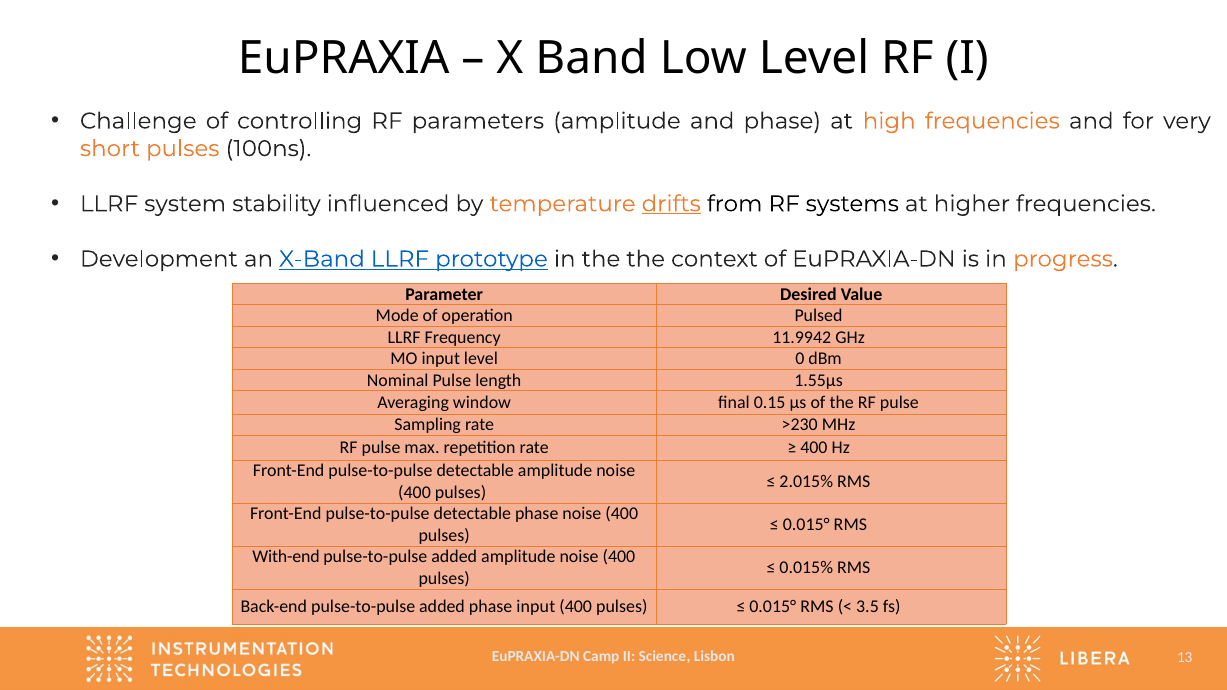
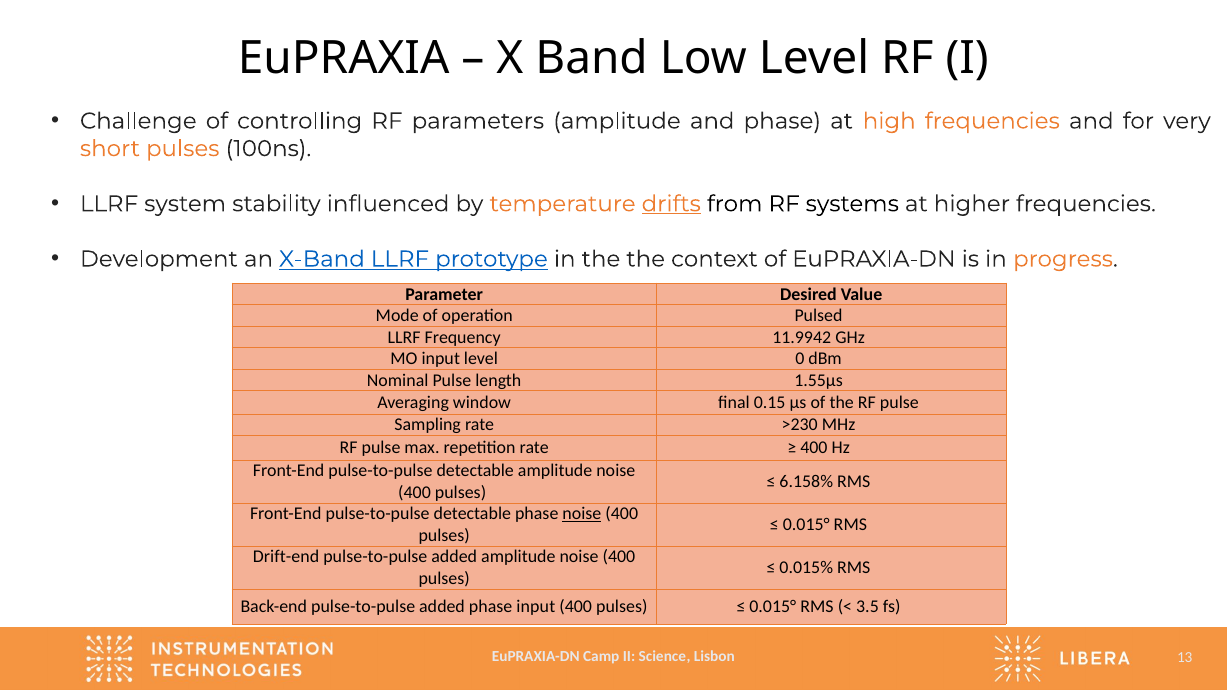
2.015%: 2.015% -> 6.158% (806, 482)
noise underline: none -> present (582, 514)
With-end: With-end -> Drift-end (286, 557)
